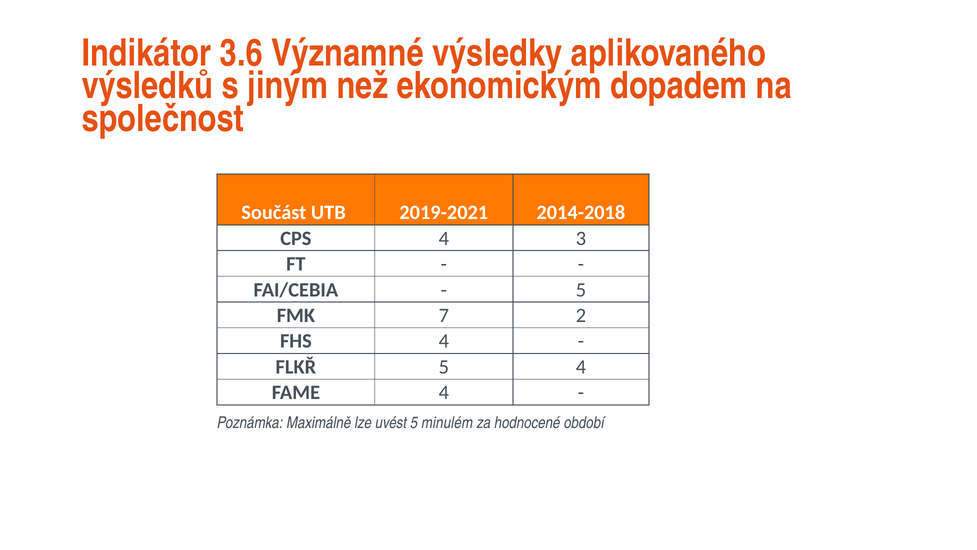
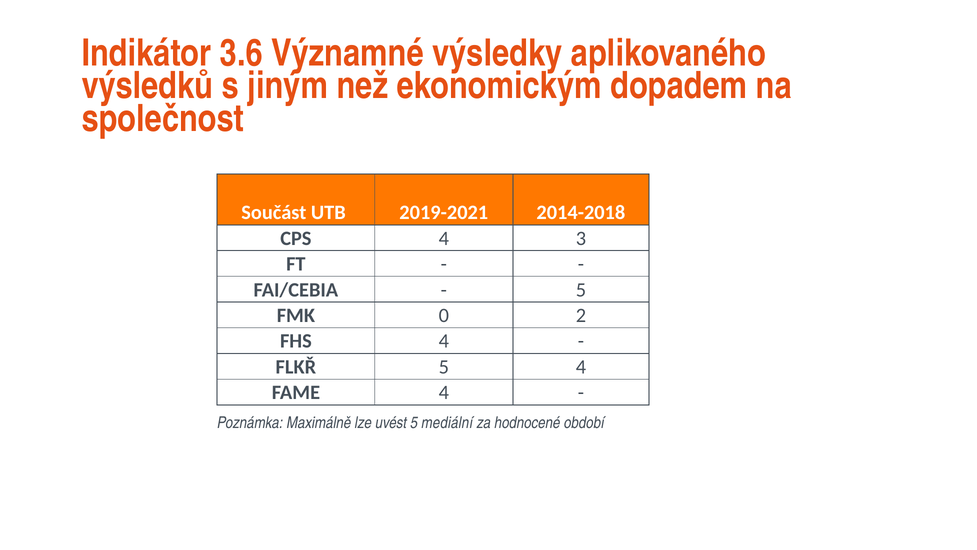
7: 7 -> 0 (444, 315)
minulém: minulém -> mediální (447, 422)
